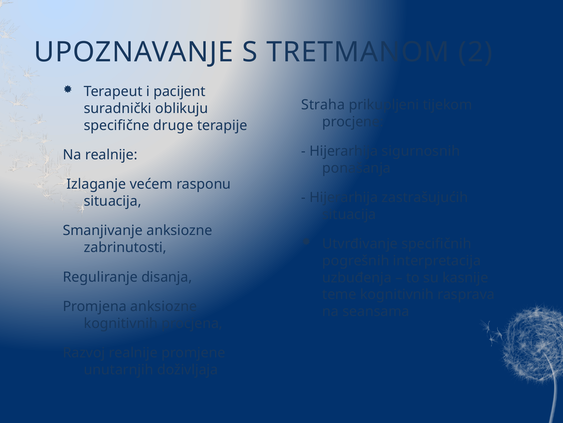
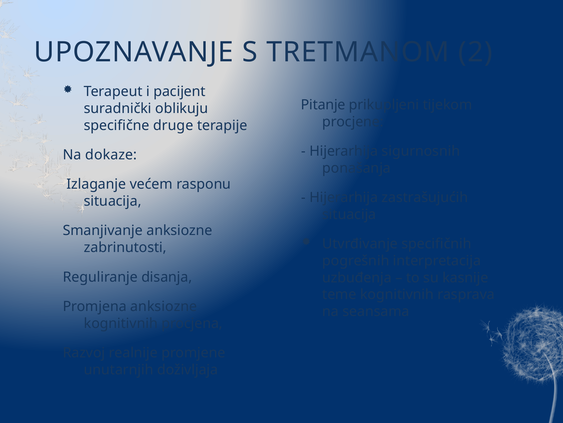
Straha: Straha -> Pitanje (323, 105)
Na realnije: realnije -> dokaze (111, 155)
